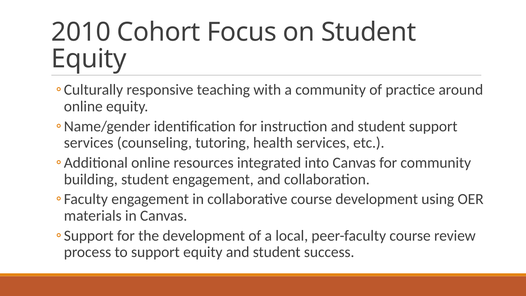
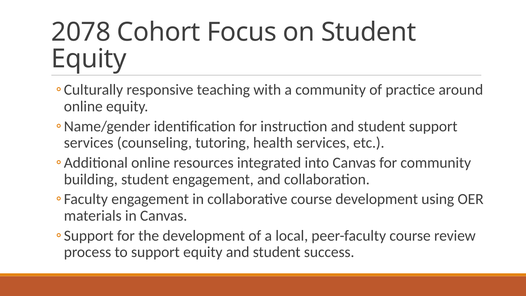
2010: 2010 -> 2078 (81, 32)
